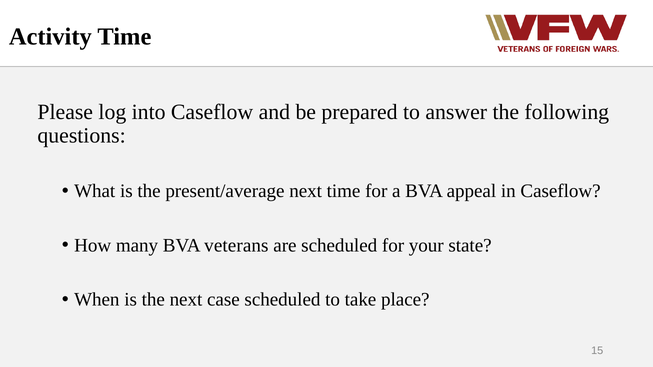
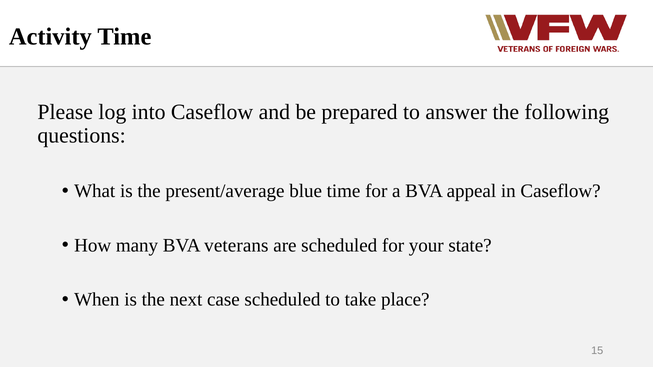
present/average next: next -> blue (306, 191)
